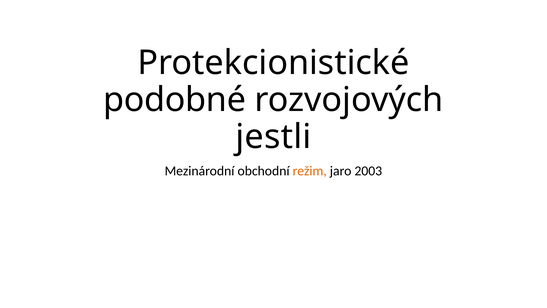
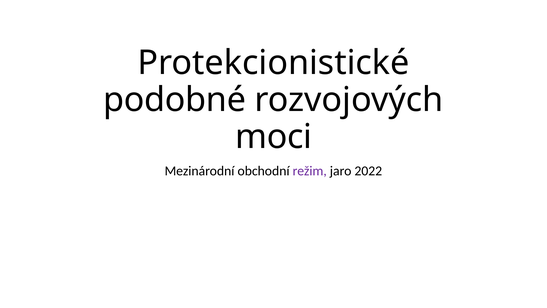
jestli: jestli -> moci (274, 137)
režim colour: orange -> purple (310, 171)
2003: 2003 -> 2022 (368, 171)
